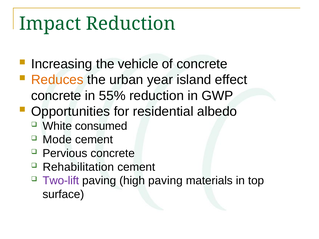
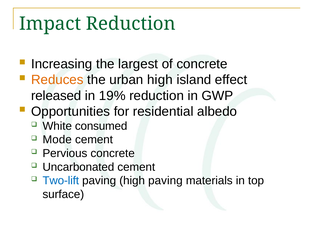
vehicle: vehicle -> largest (138, 64)
urban year: year -> high (160, 80)
concrete: concrete -> released (56, 96)
55%: 55% -> 19% (112, 96)
Rehabilitation: Rehabilitation -> Uncarbonated (78, 167)
Two-lift colour: purple -> blue (61, 181)
